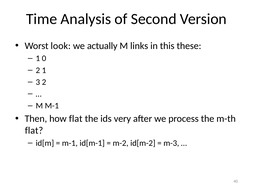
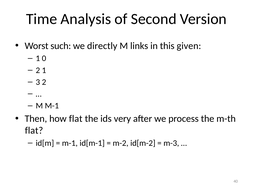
look: look -> such (61, 46)
actually: actually -> directly (102, 46)
these: these -> given (189, 46)
